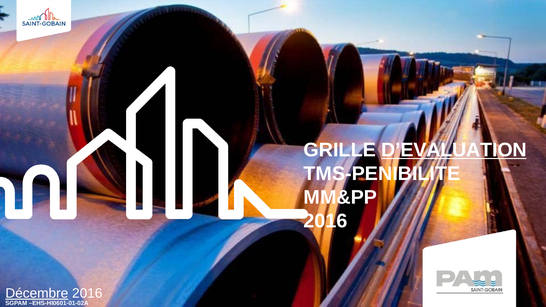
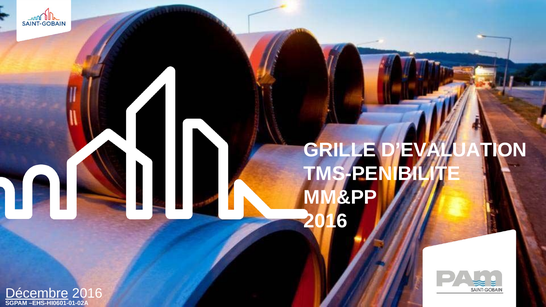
D’EVALUATION underline: present -> none (454, 150)
